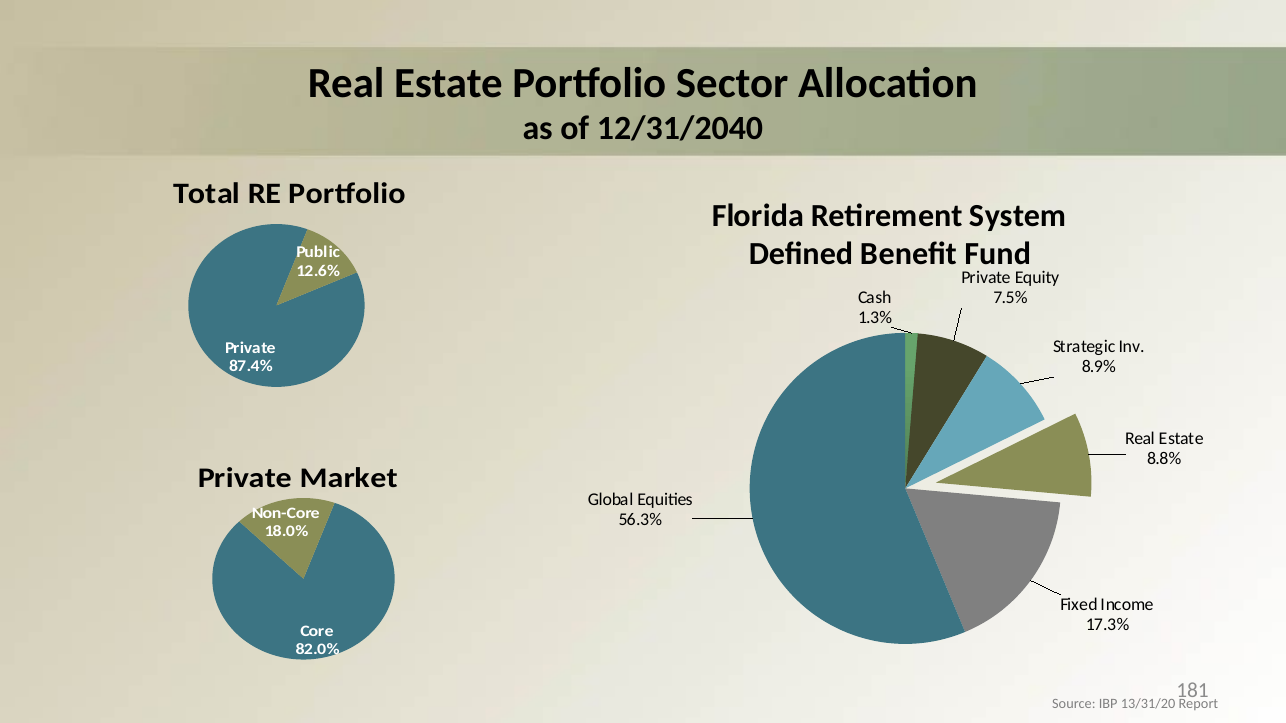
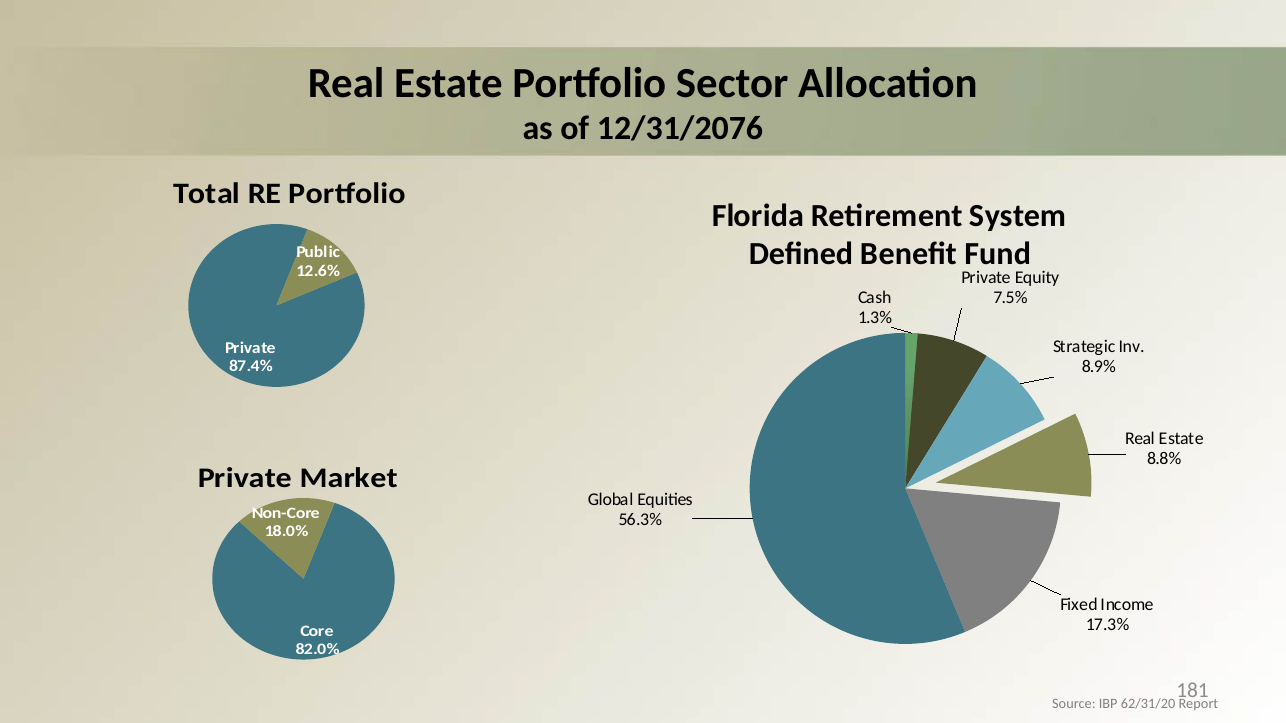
12/31/2040: 12/31/2040 -> 12/31/2076 (680, 129)
13/31/20: 13/31/20 -> 62/31/20 (1148, 704)
